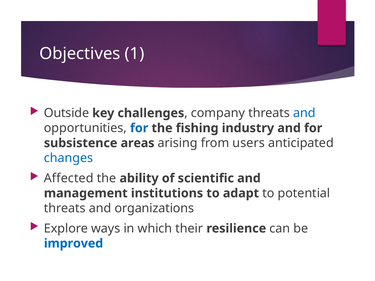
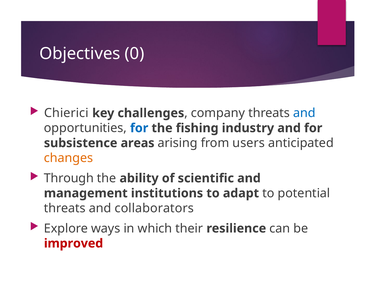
1: 1 -> 0 (134, 54)
Outside: Outside -> Chierici (66, 113)
changes colour: blue -> orange (68, 158)
Affected: Affected -> Through (69, 178)
organizations: organizations -> collaborators (154, 208)
improved colour: blue -> red (74, 244)
